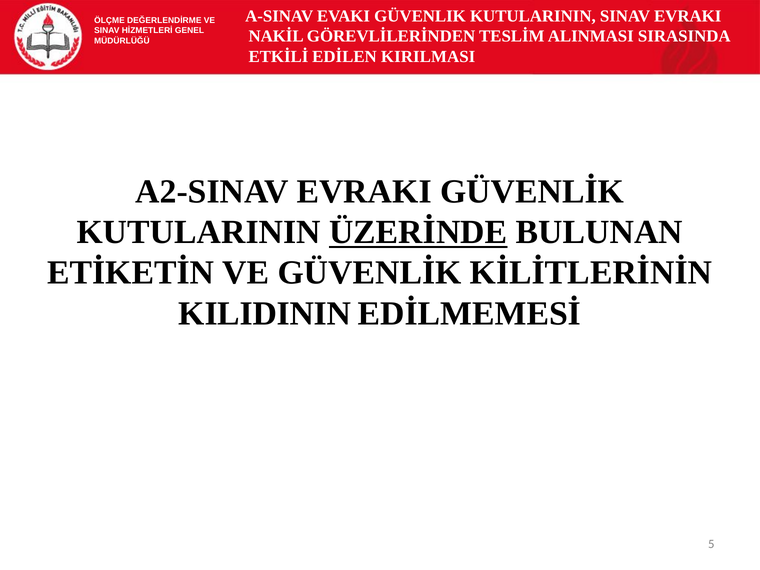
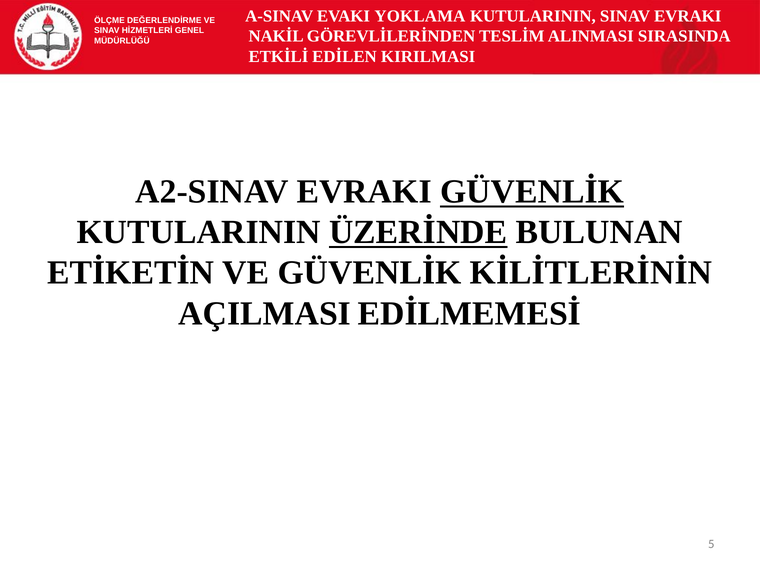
GÜVENLIK: GÜVENLIK -> YOKLAMA (420, 16)
GÜVENLİK underline: none -> present (532, 192)
KILIDININ: KILIDININ -> AÇILMASI (265, 313)
